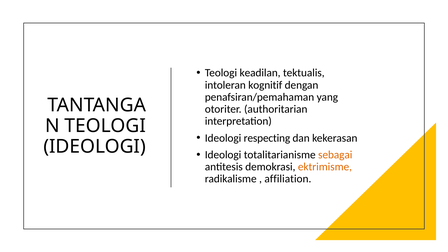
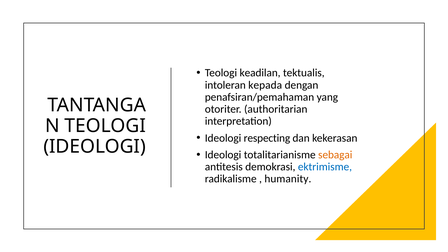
kognitif: kognitif -> kepada (265, 85)
ektrimisme colour: orange -> blue (325, 167)
affiliation: affiliation -> humanity (288, 179)
